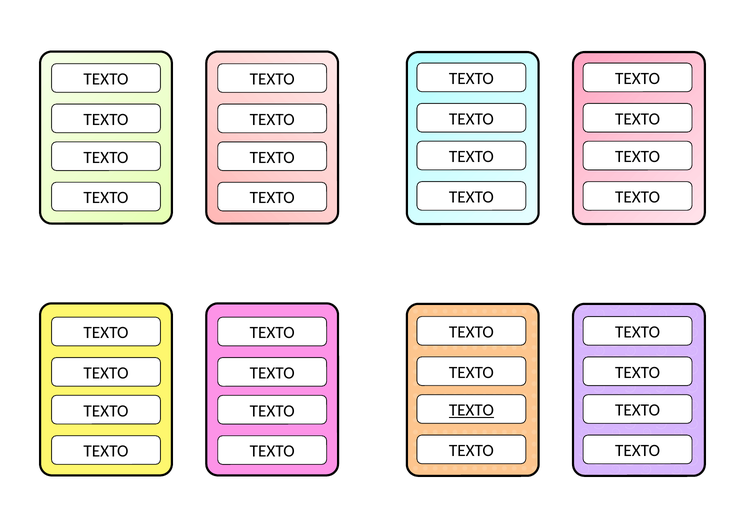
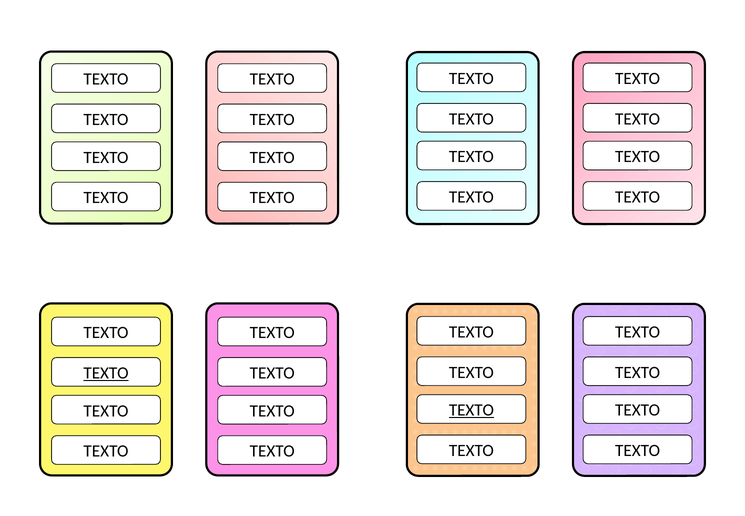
TEXTO underline: none -> present (106, 373)
